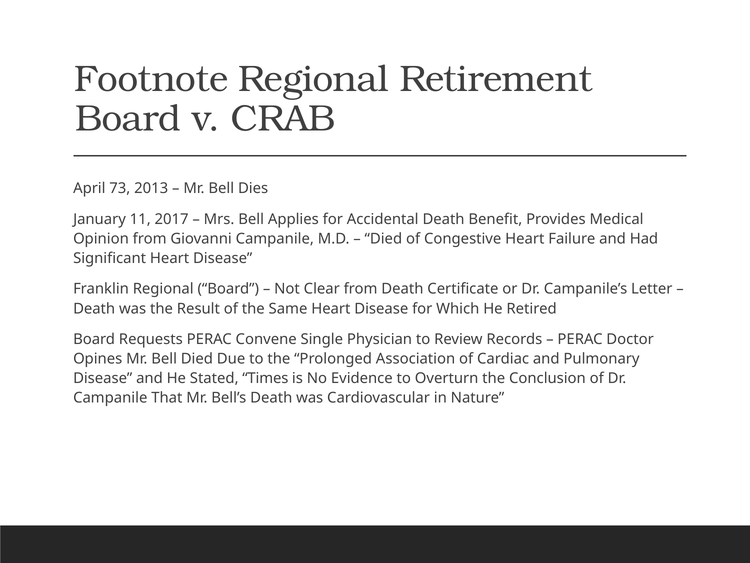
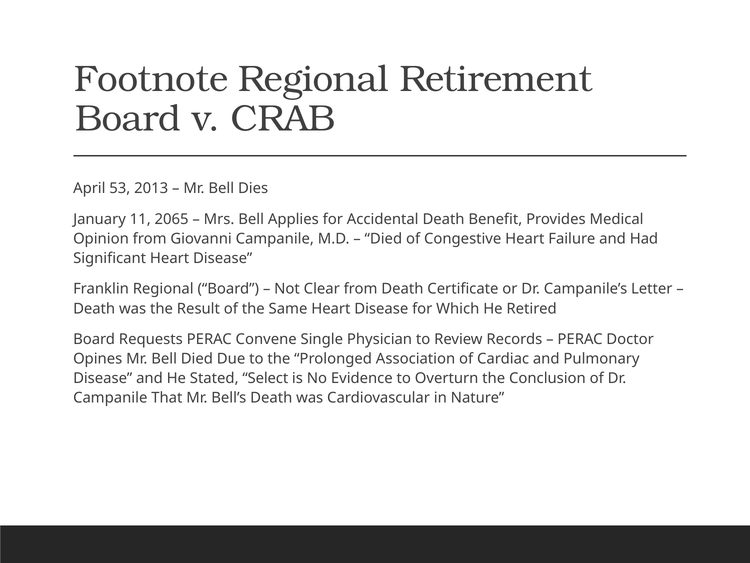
73: 73 -> 53 (120, 188)
2017: 2017 -> 2065 (172, 219)
Times: Times -> Select (265, 378)
